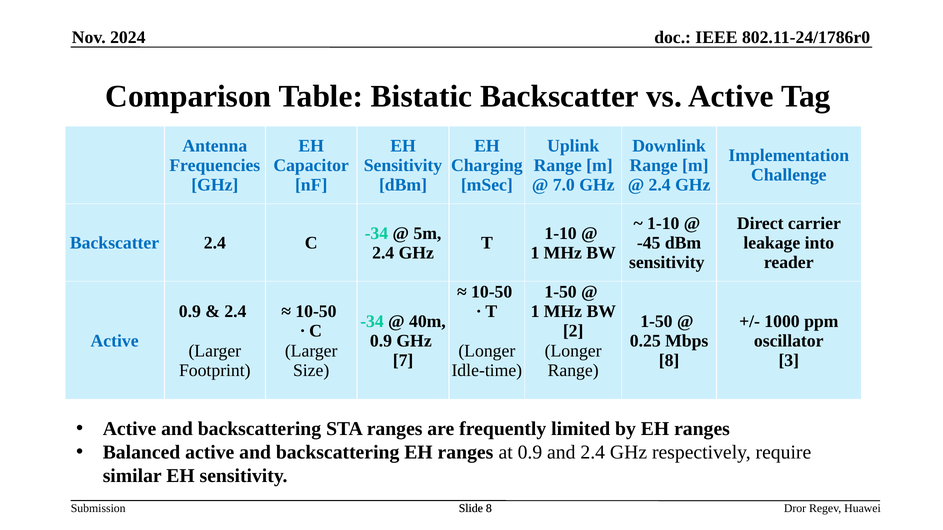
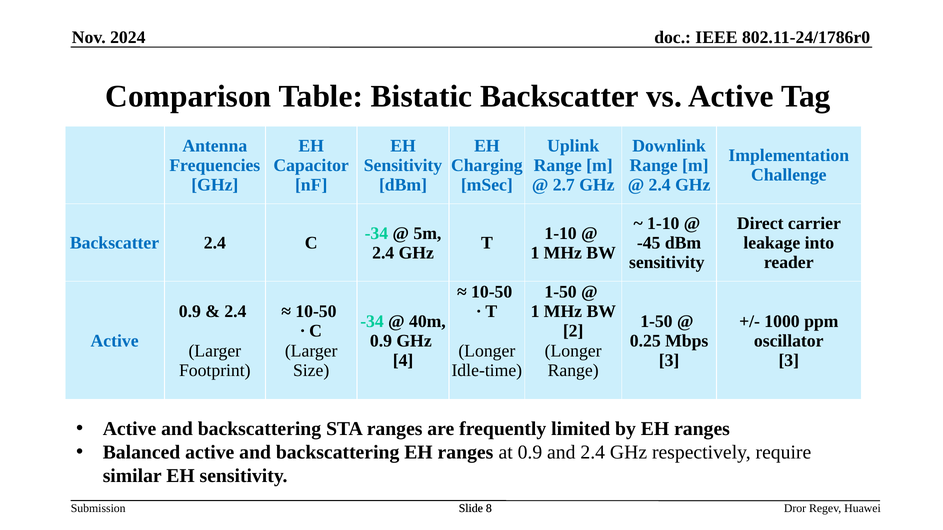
7.0: 7.0 -> 2.7 (564, 185)
7: 7 -> 4 (403, 361)
8: 8 -> 3 (669, 361)
